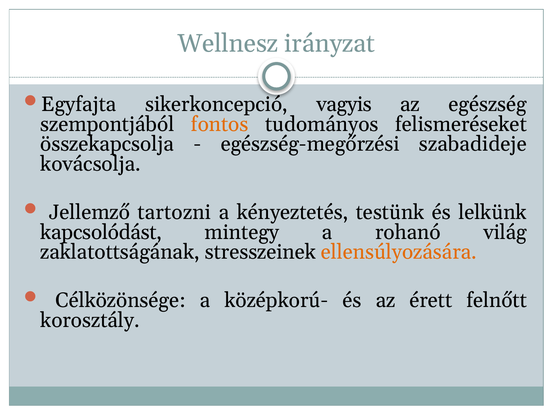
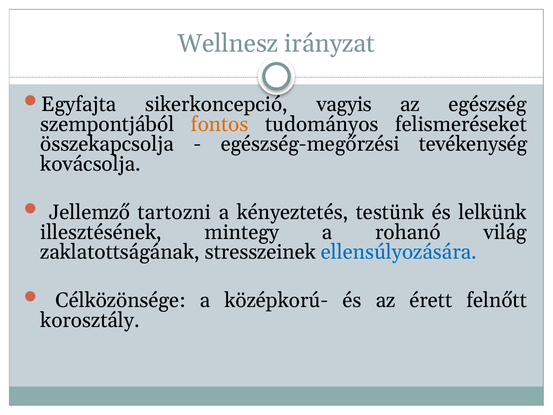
szabadideje: szabadideje -> tevékenység (473, 144)
kapcsolódást: kapcsolódást -> illesztésének (101, 232)
ellensúlyozására colour: orange -> blue (399, 252)
